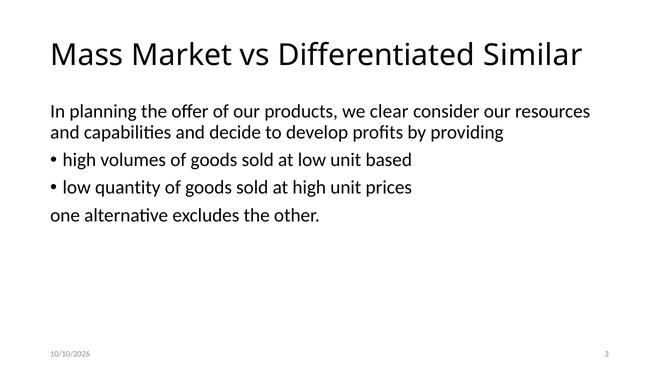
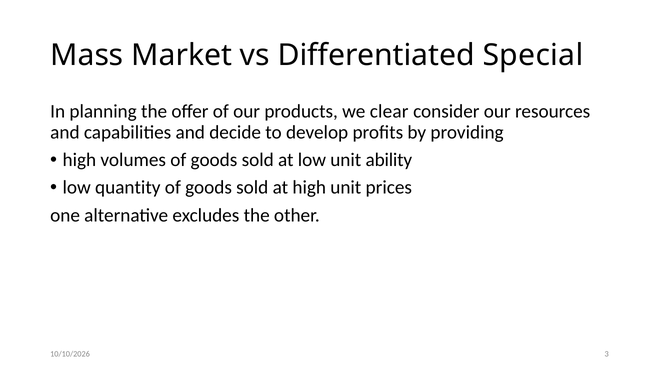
Similar: Similar -> Special (533, 55)
based: based -> ability (389, 160)
